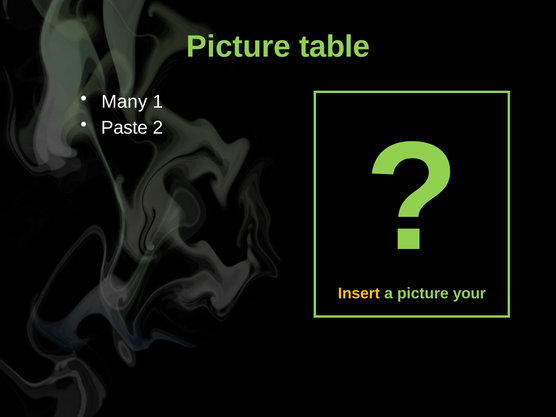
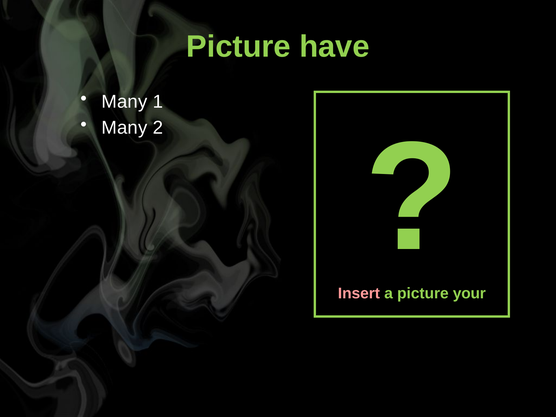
table: table -> have (334, 47)
Paste: Paste -> Many (124, 128)
Insert colour: yellow -> pink (359, 293)
